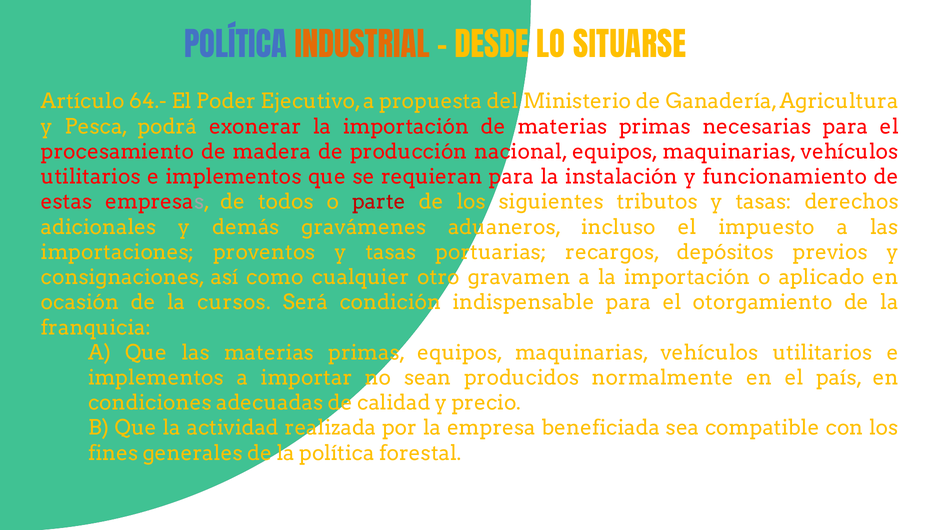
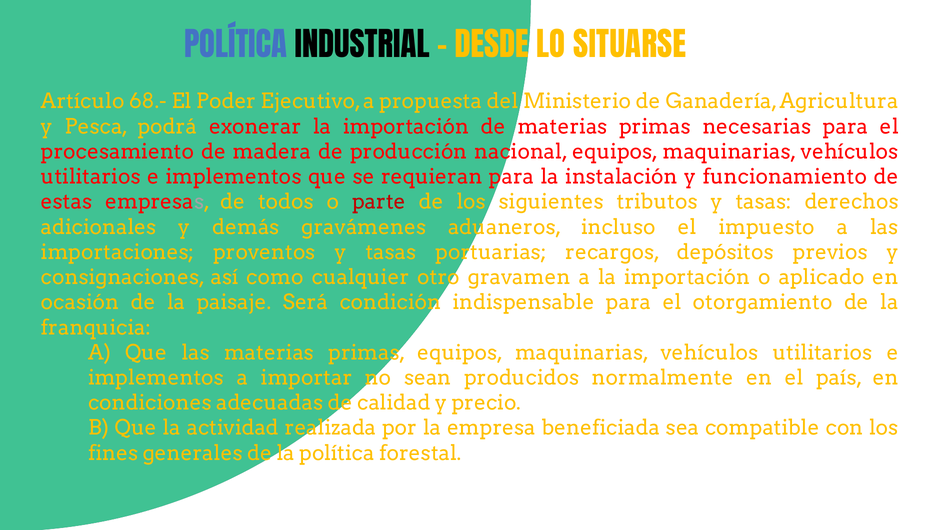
INDUSTRIAL colour: orange -> black (362, 46)
64.-: 64.- -> 68.- (148, 101)
cursos: cursos -> paisaje (234, 302)
